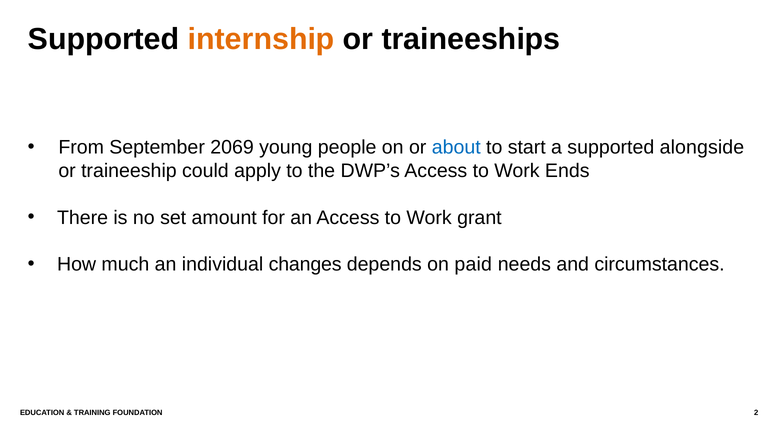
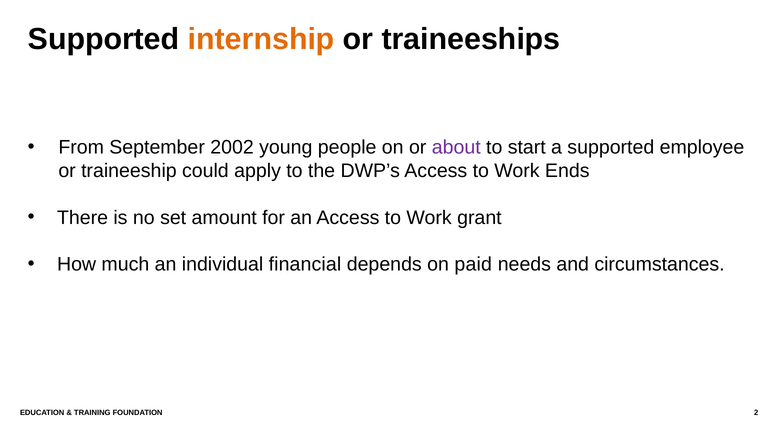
2069: 2069 -> 2002 (232, 147)
about colour: blue -> purple (456, 147)
alongside: alongside -> employee (702, 147)
changes: changes -> financial (305, 264)
